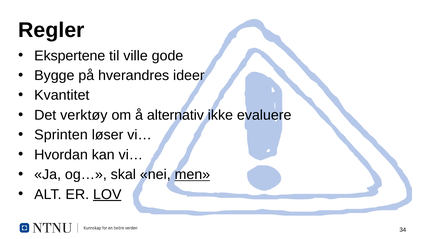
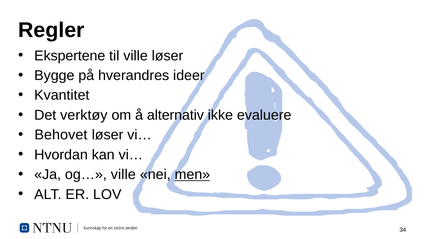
ville gode: gode -> løser (168, 56)
Sprinten: Sprinten -> Behovet (61, 135)
og… skal: skal -> ville (123, 175)
LOV underline: present -> none (107, 195)
